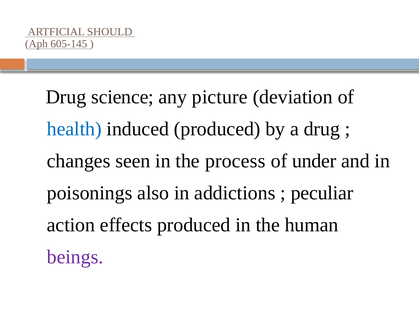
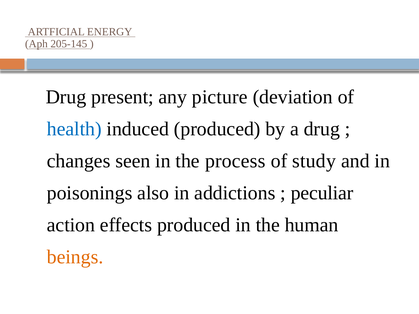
SHOULD: SHOULD -> ENERGY (110, 32)
605-145: 605-145 -> 205-145 (69, 44)
science: science -> present (122, 97)
under: under -> study (314, 161)
beings colour: purple -> orange (75, 257)
